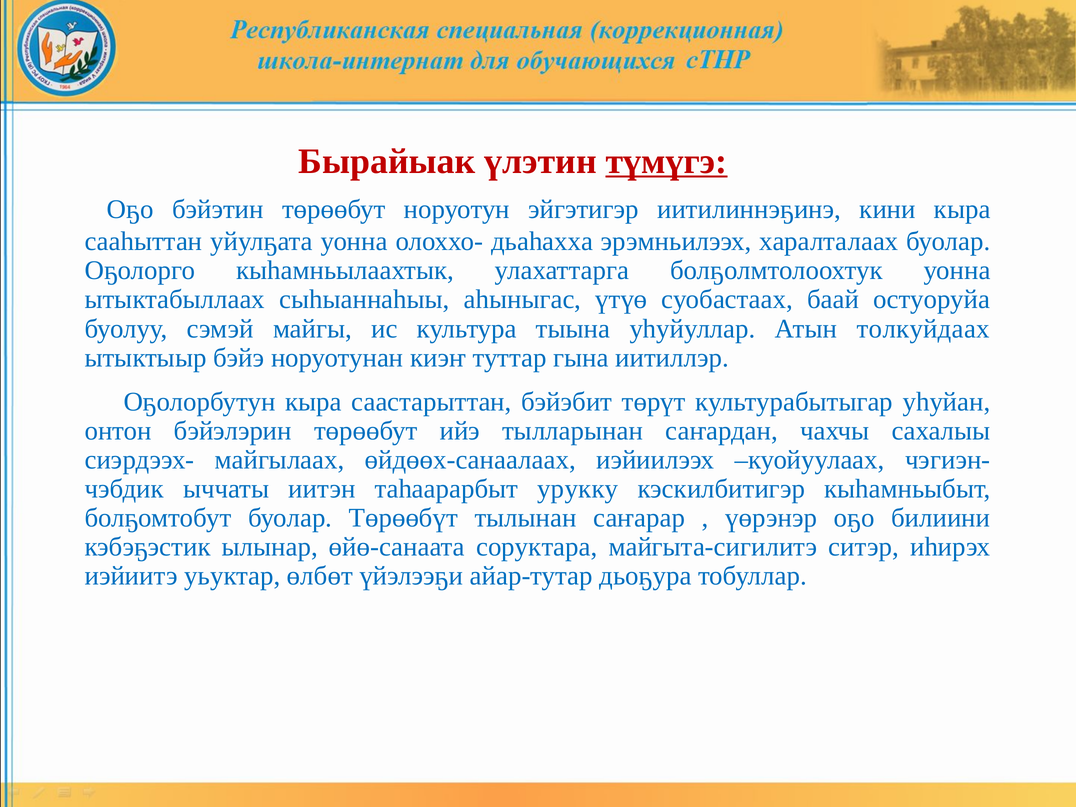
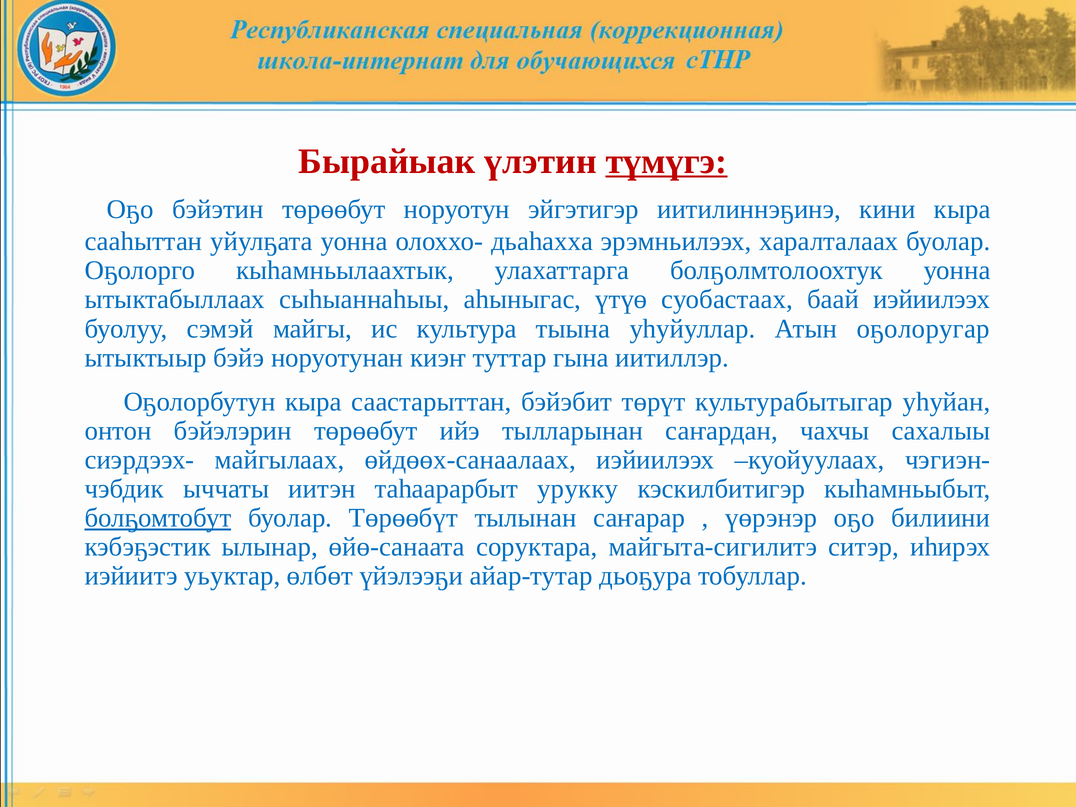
баай остуоруйа: остуоруйа -> иэйиилээх (932, 300)
толкуйдаах: толкуйдаах -> оҕолоругар (923, 329)
болҕомтобут underline: none -> present (158, 518)
